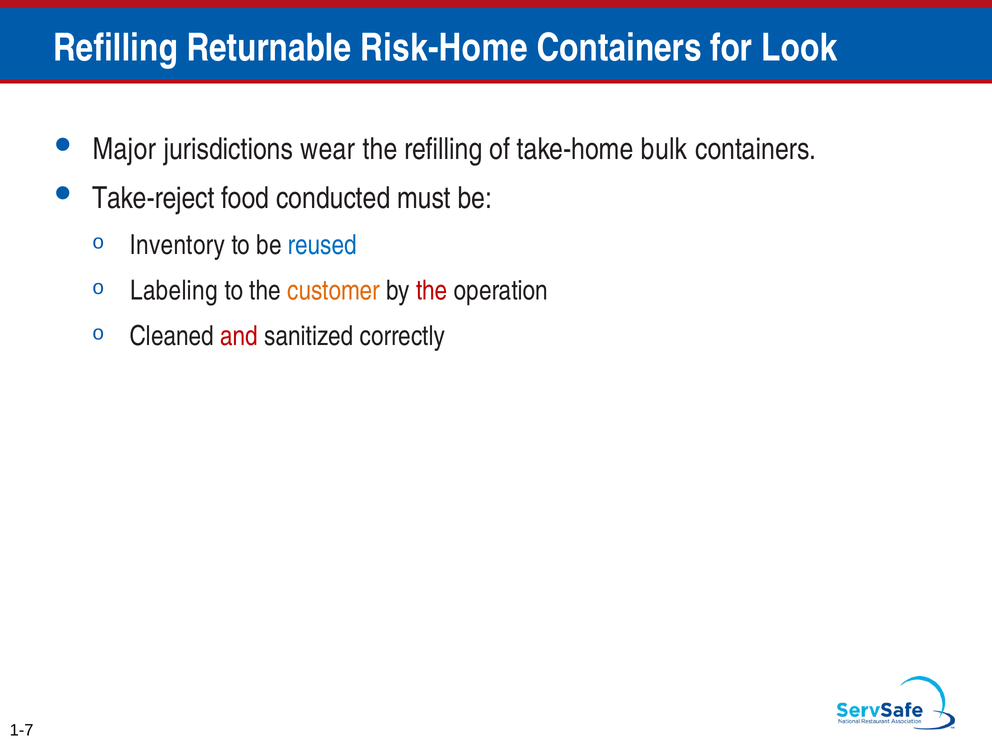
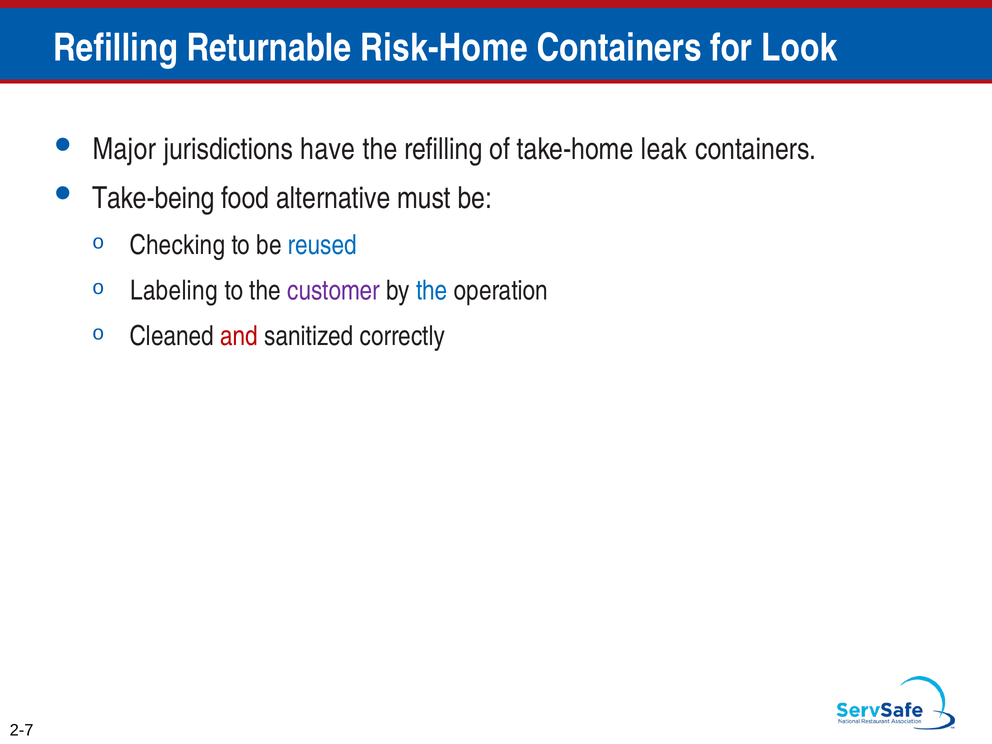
wear: wear -> have (328, 149)
bulk: bulk -> leak (664, 149)
Take-reject: Take-reject -> Take-being (153, 198)
conducted: conducted -> alternative (333, 198)
Inventory: Inventory -> Checking (177, 245)
customer colour: orange -> purple (334, 290)
the colour: red -> blue (432, 290)
1-7: 1-7 -> 2-7 (22, 730)
